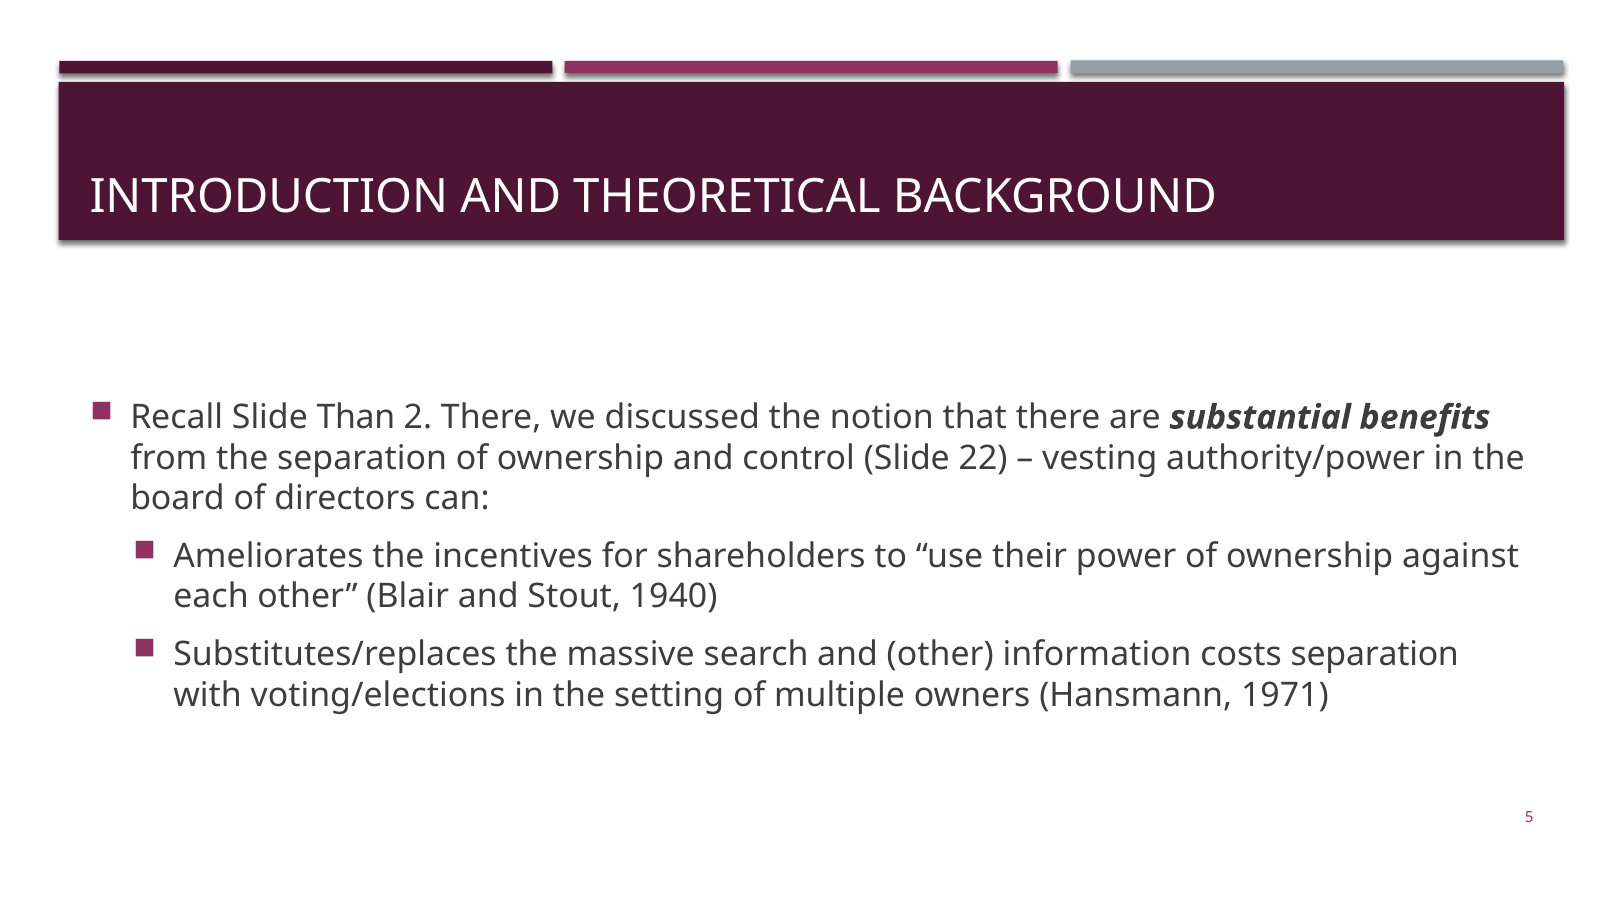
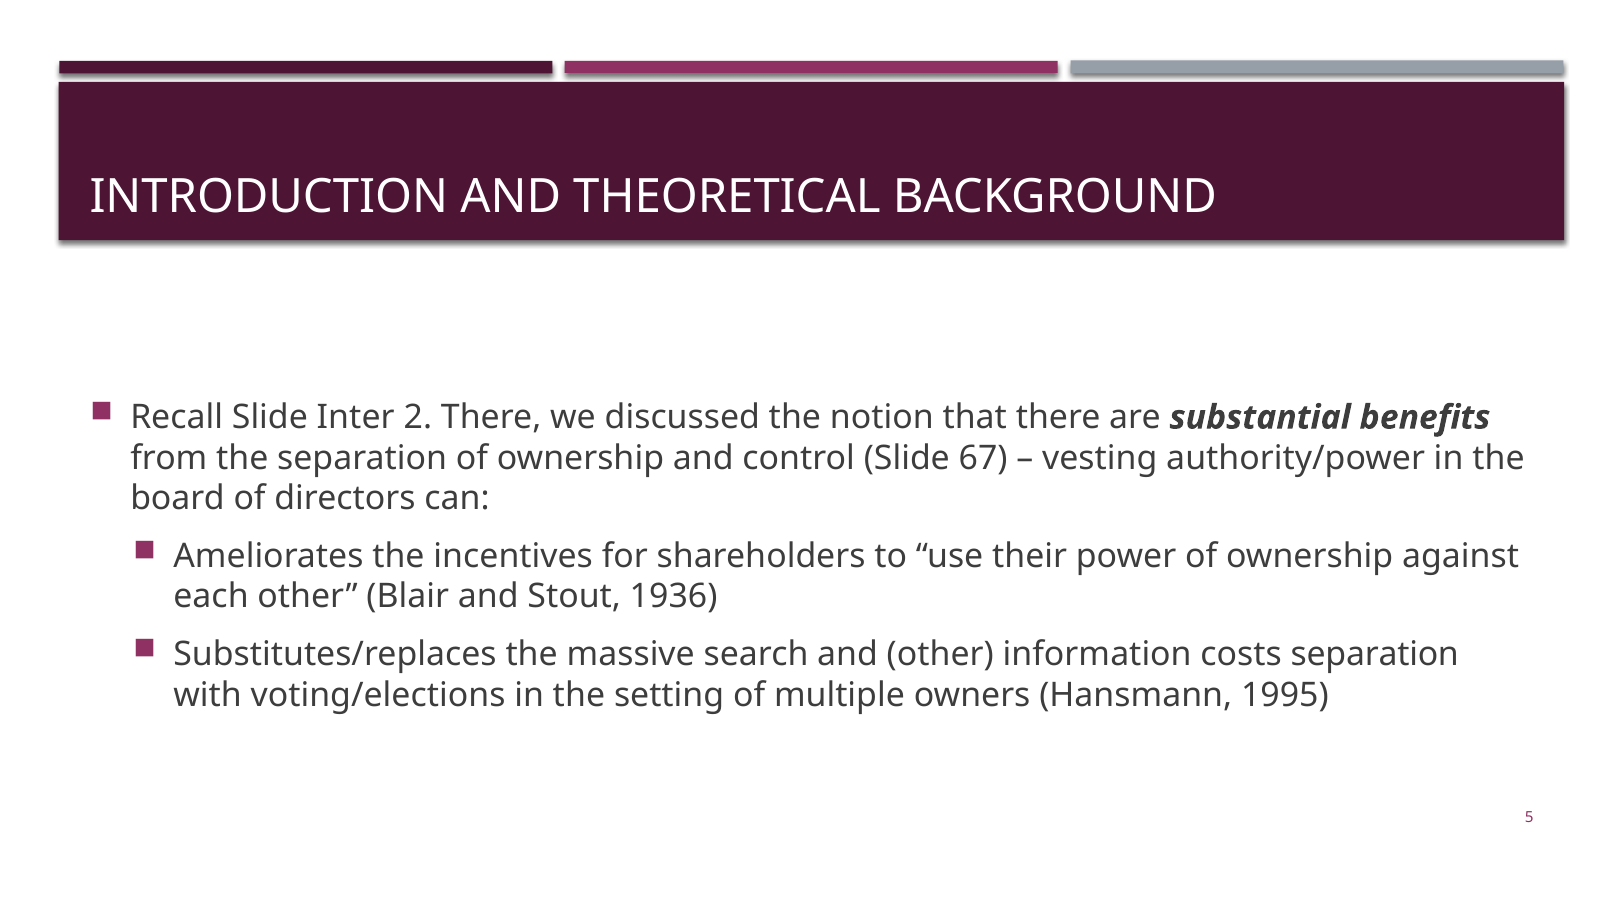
Than: Than -> Inter (356, 417)
22: 22 -> 67 (983, 458)
1940: 1940 -> 1936 (674, 597)
1971: 1971 -> 1995 (1285, 695)
